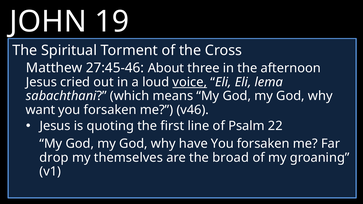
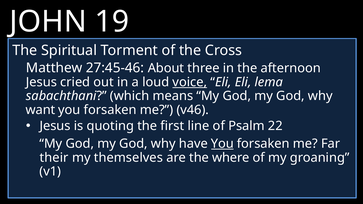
You underline: none -> present (222, 144)
drop: drop -> their (54, 158)
broad: broad -> where (231, 158)
